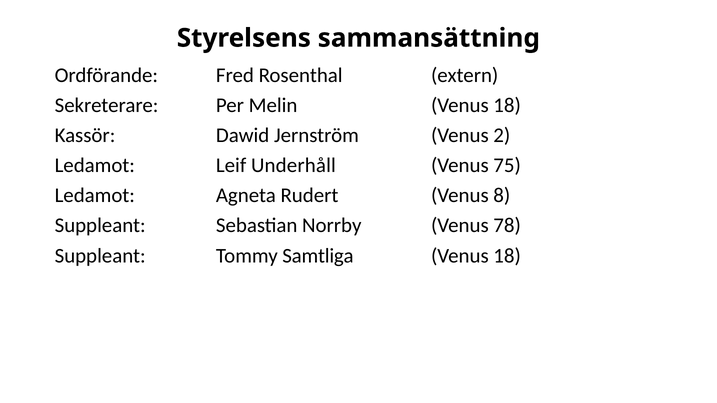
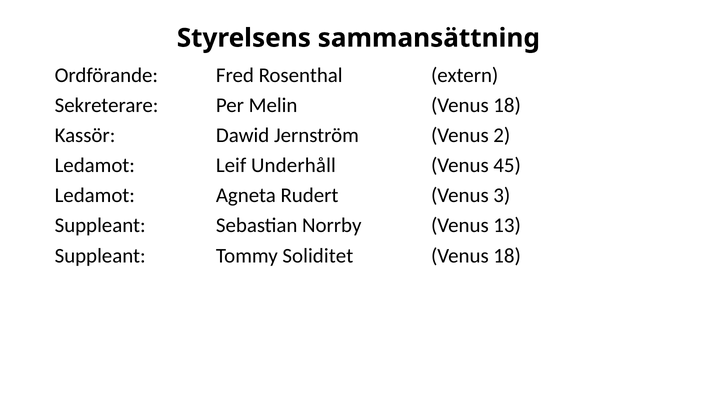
75: 75 -> 45 (507, 166)
8: 8 -> 3 (502, 196)
78: 78 -> 13 (507, 226)
Samtliga: Samtliga -> Soliditet (318, 256)
